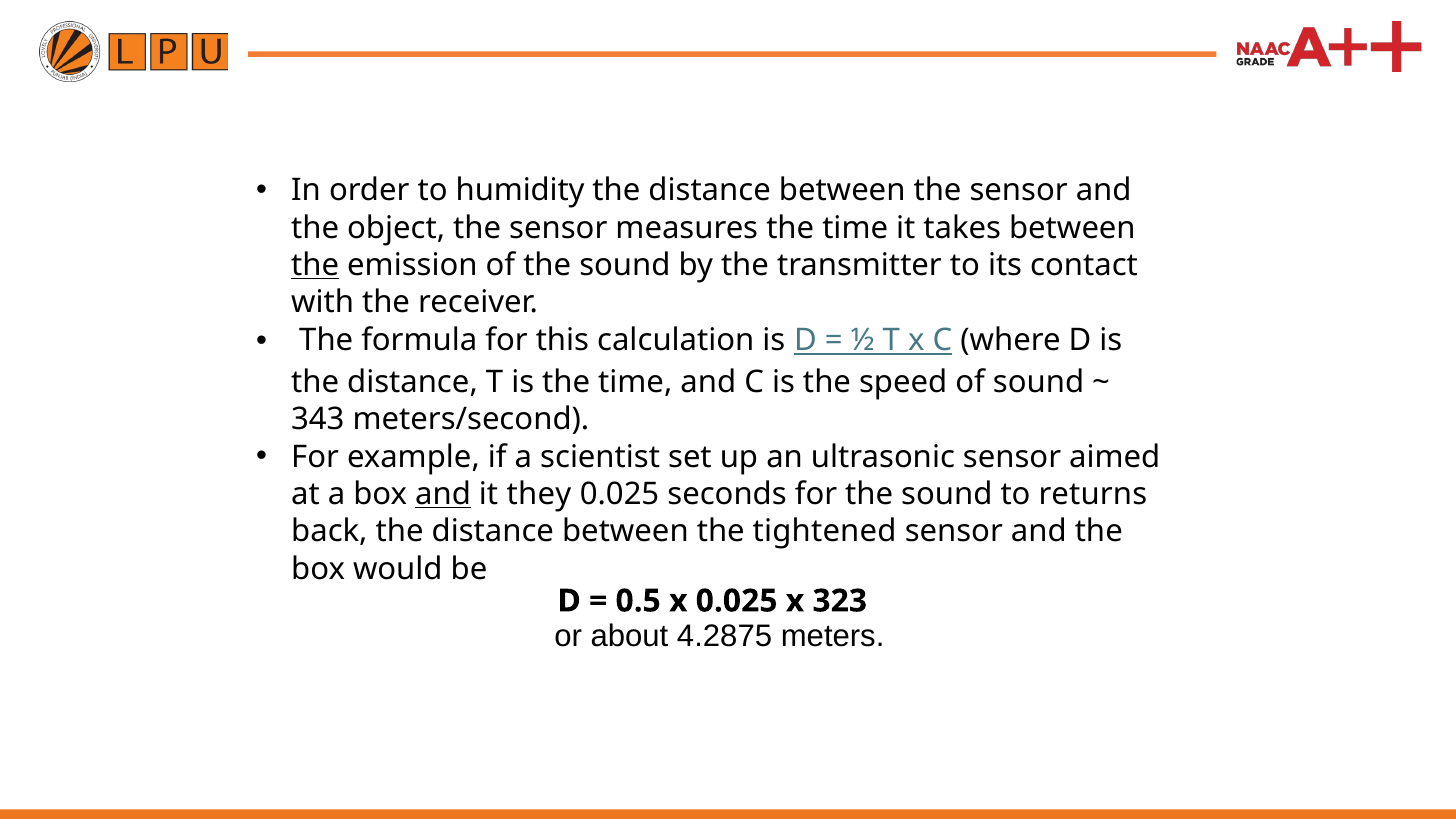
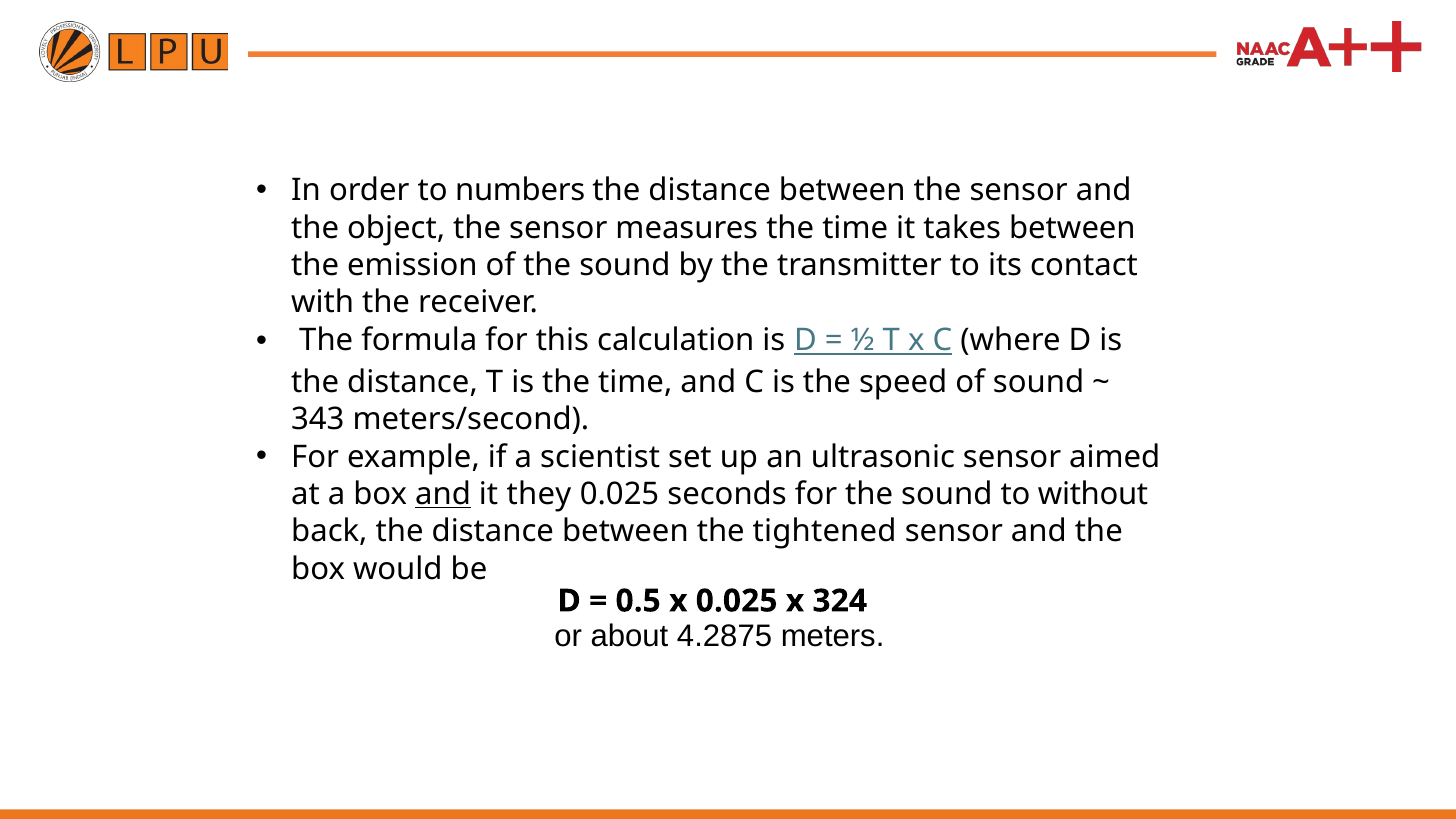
humidity: humidity -> numbers (520, 191)
the underline: present -> none (315, 265)
returns: returns -> without (1093, 494)
323: 323 -> 324 (840, 601)
